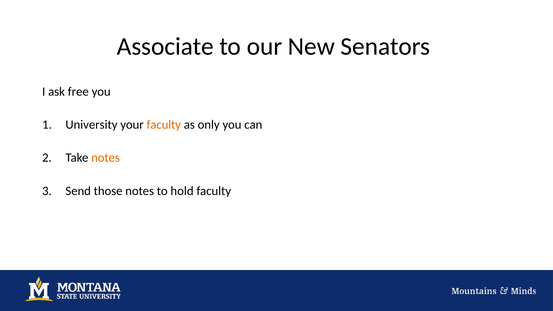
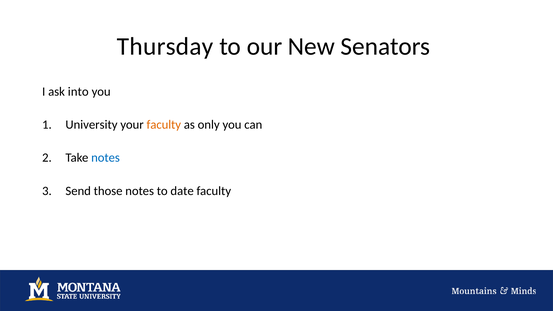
Associate: Associate -> Thursday (165, 46)
free: free -> into (78, 92)
notes colour: orange -> blue (106, 158)
hold: hold -> date (182, 191)
